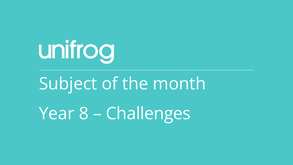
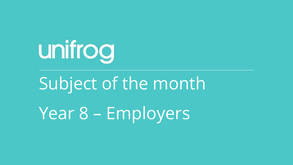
Challenges: Challenges -> Employers (148, 113)
